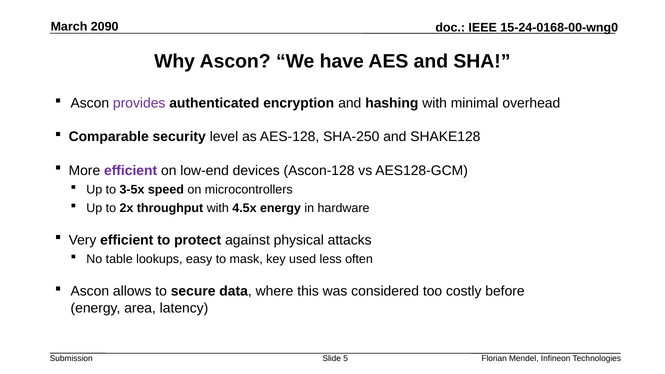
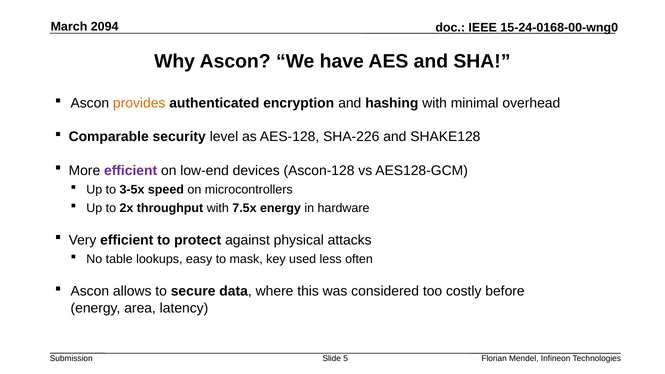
2090: 2090 -> 2094 (105, 26)
provides colour: purple -> orange (139, 103)
SHA-250: SHA-250 -> SHA-226 (351, 137)
4.5x: 4.5x -> 7.5x (244, 208)
